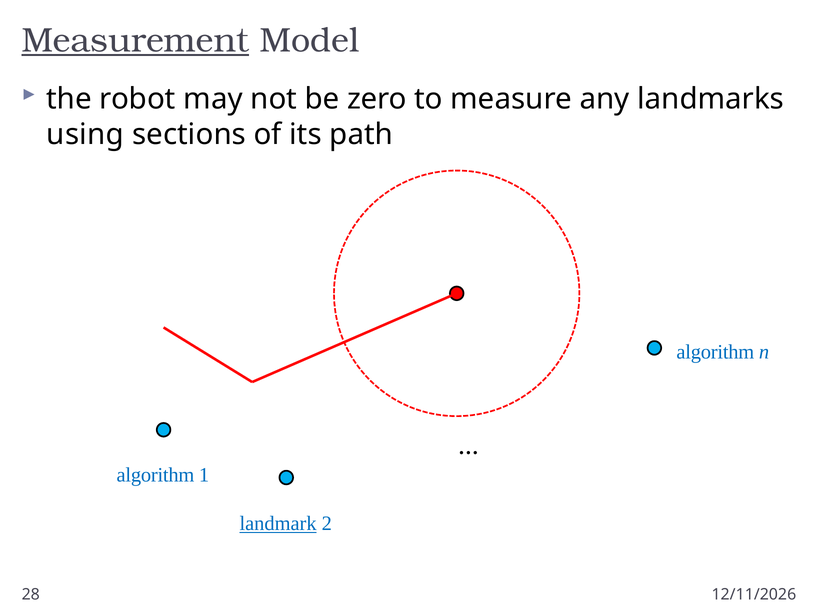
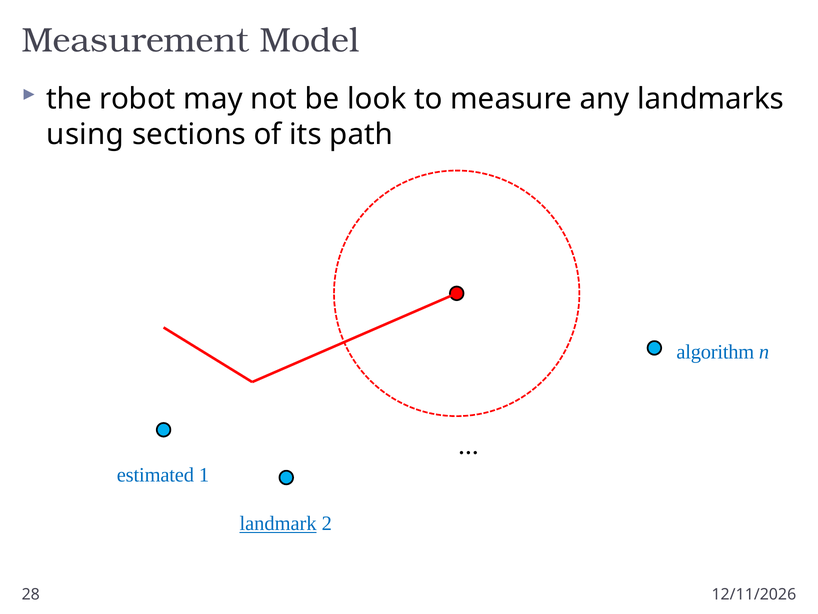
Measurement underline: present -> none (135, 40)
zero: zero -> look (377, 99)
algorithm: algorithm -> estimated (155, 474)
